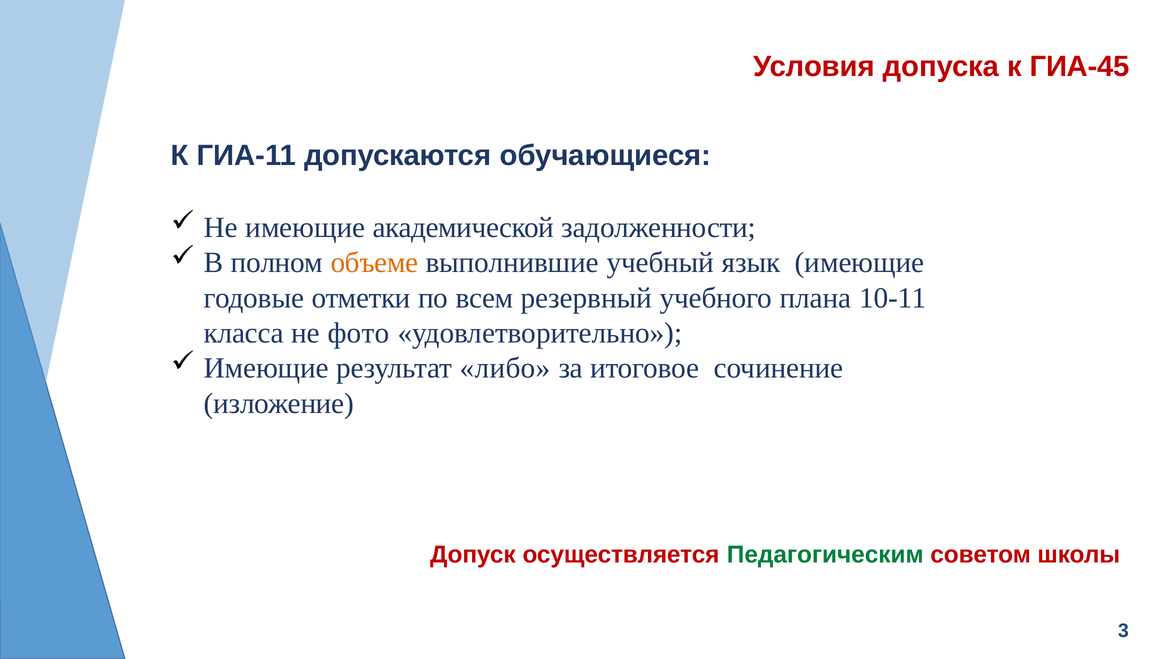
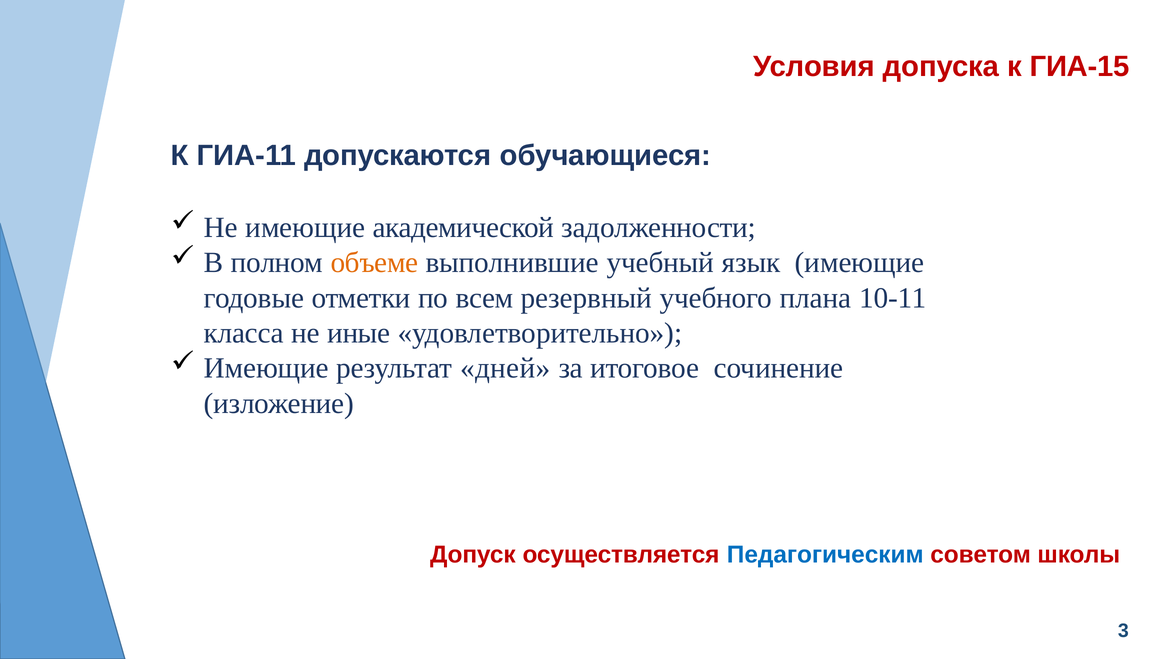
ГИА-45: ГИА-45 -> ГИА-15 (1080, 66)
фото: фото -> иные (359, 333)
либо: либо -> дней (505, 368)
Педагогическим colour: green -> blue (825, 555)
